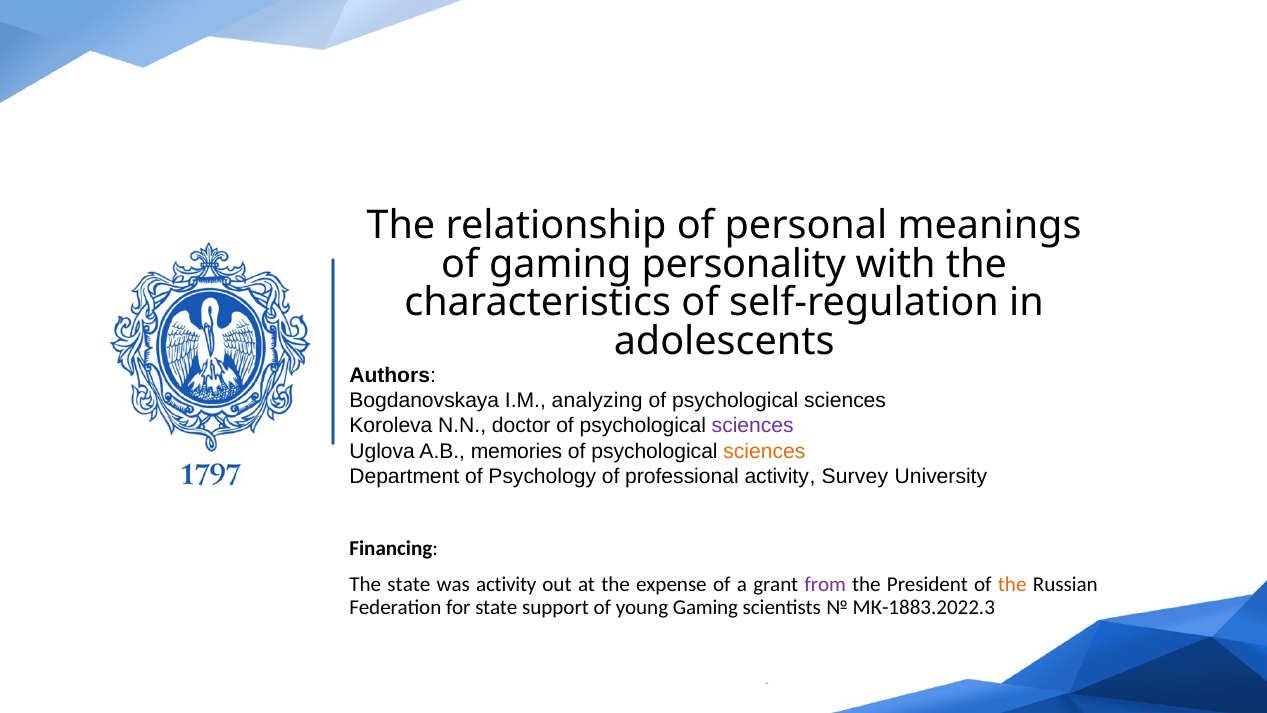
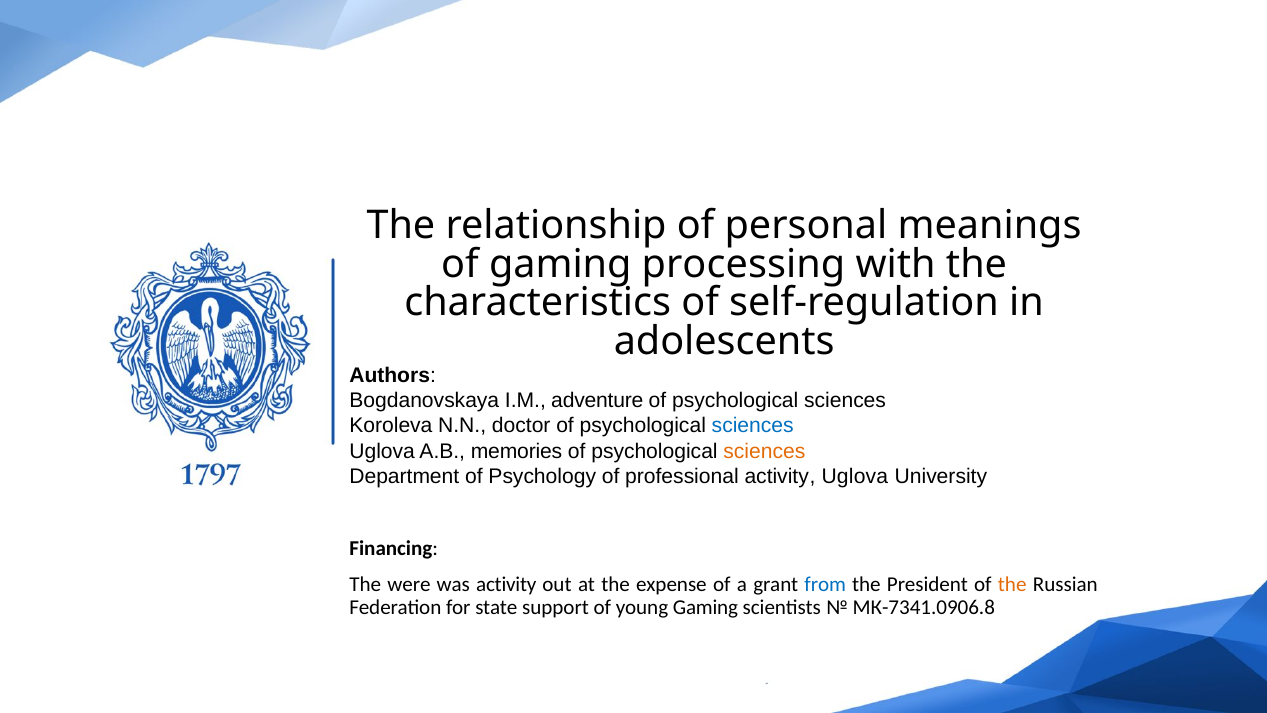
personality: personality -> processing (743, 264)
analyzing: analyzing -> adventure (597, 400)
sciences colour: purple -> blue (753, 426)
activity Survey: Survey -> Uglova (855, 476)
The state: state -> were (409, 584)
from colour: purple -> blue (825, 584)
МК-1883.2022.3: МК-1883.2022.3 -> МК-7341.0906.8 (924, 607)
